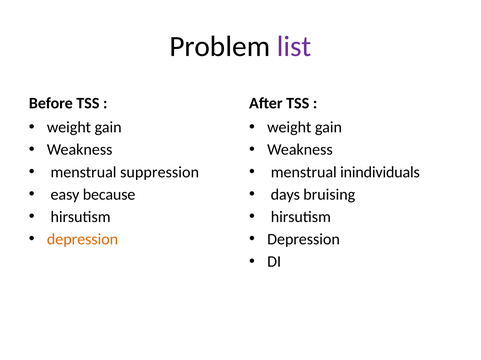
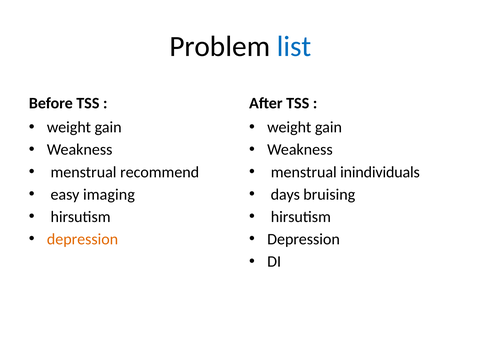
list colour: purple -> blue (294, 47)
suppression: suppression -> recommend (160, 172)
because: because -> imaging (109, 195)
